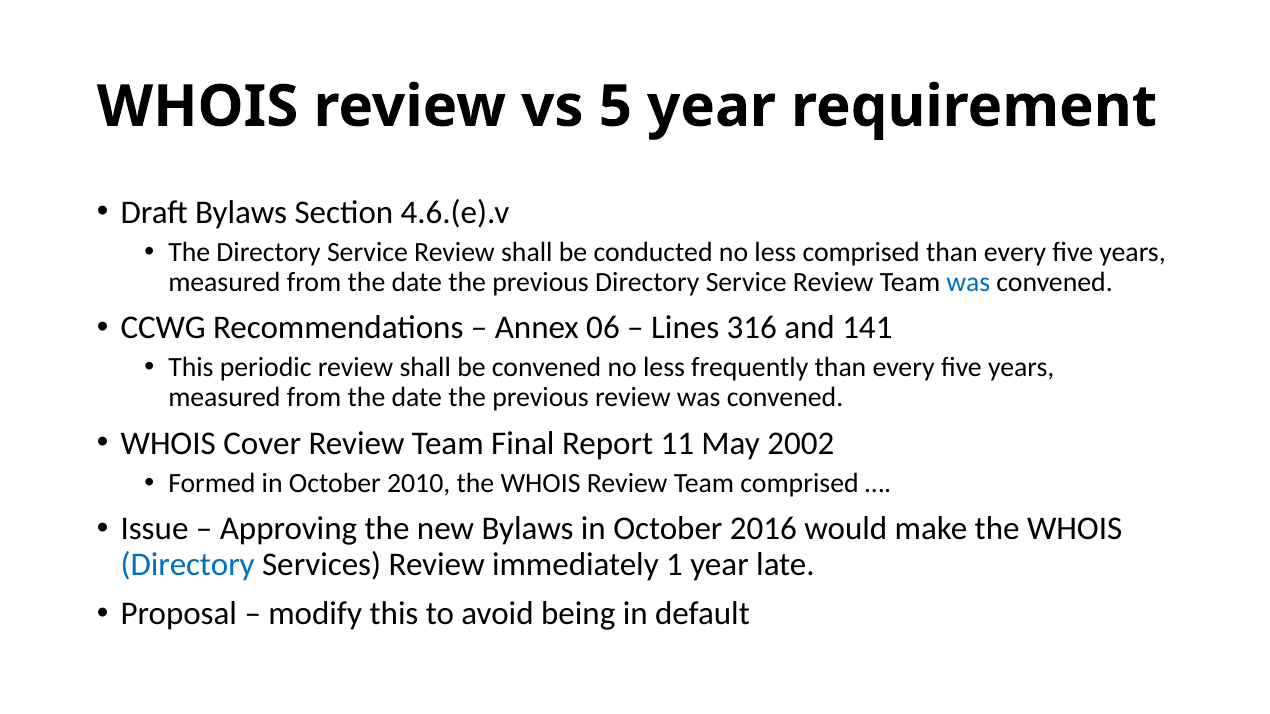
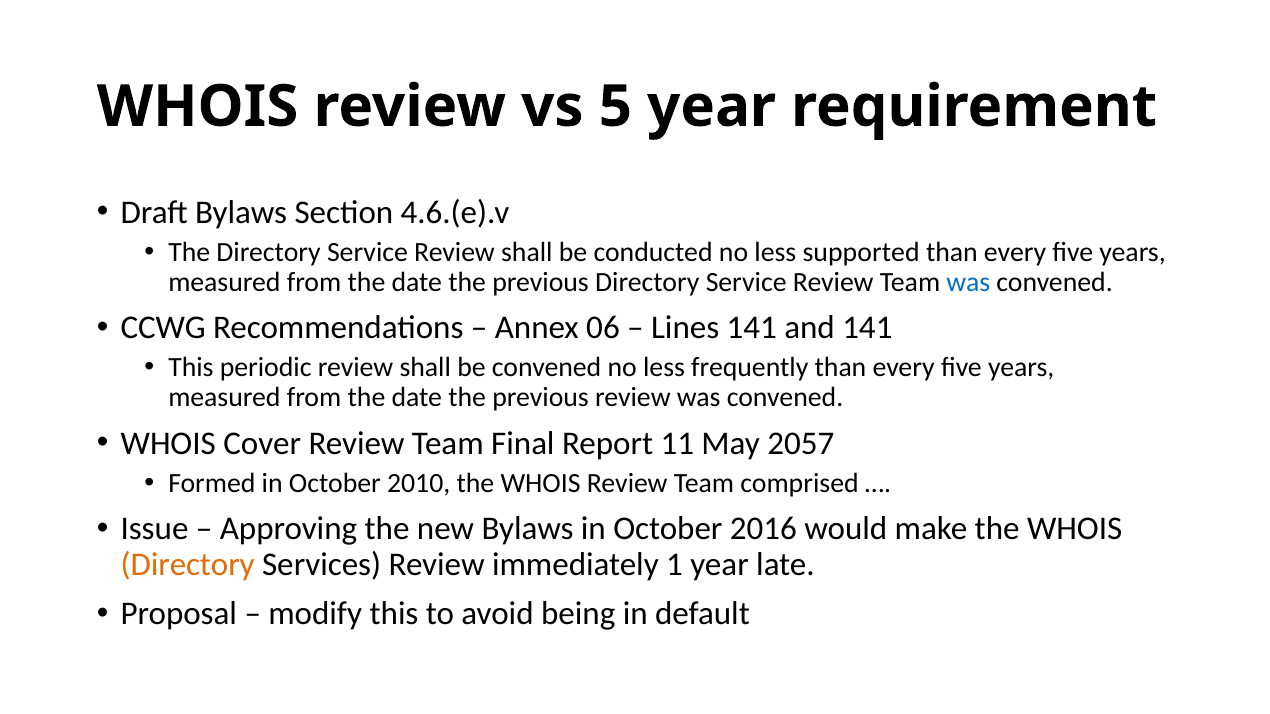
less comprised: comprised -> supported (861, 252)
Lines 316: 316 -> 141 (752, 328)
2002: 2002 -> 2057 (801, 444)
Directory colour: blue -> orange (188, 565)
